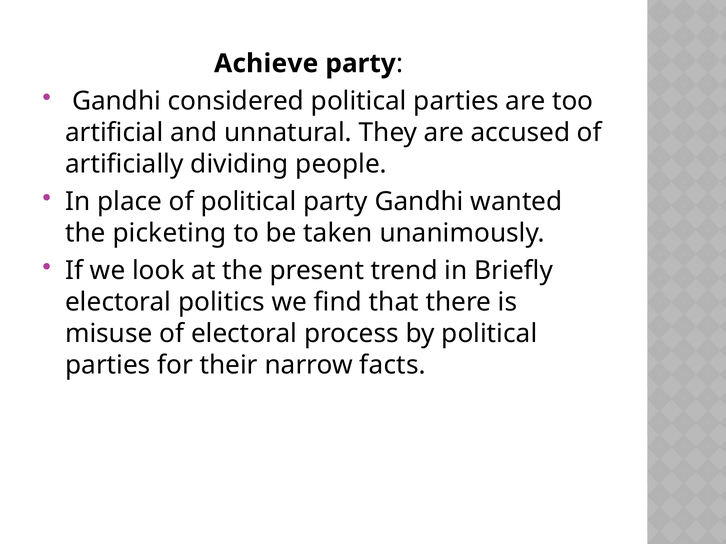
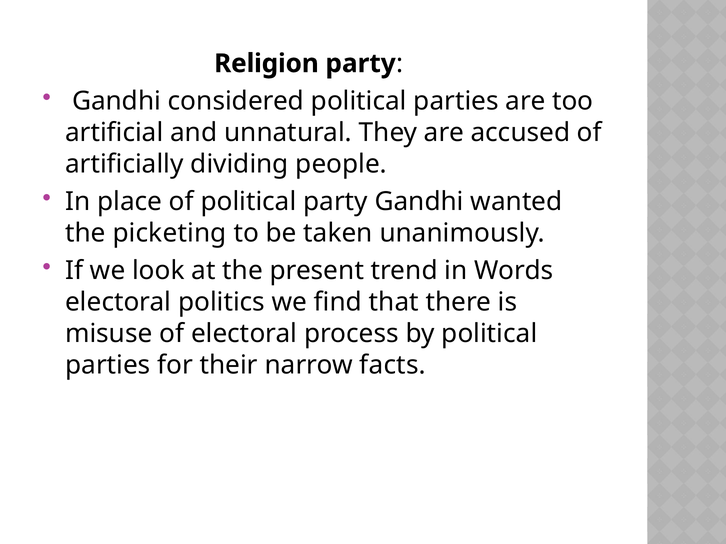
Achieve: Achieve -> Religion (266, 64)
Briefly: Briefly -> Words (514, 271)
